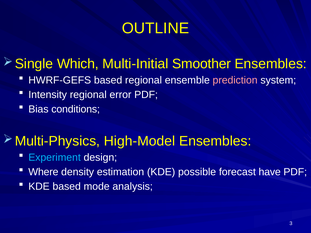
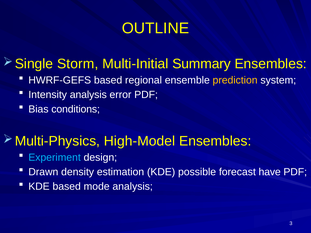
Which: Which -> Storm (78, 64)
Smoother: Smoother -> Summary (202, 64)
prediction colour: pink -> yellow (235, 80)
Intensity regional: regional -> analysis (88, 95)
Where: Where -> Drawn (43, 172)
